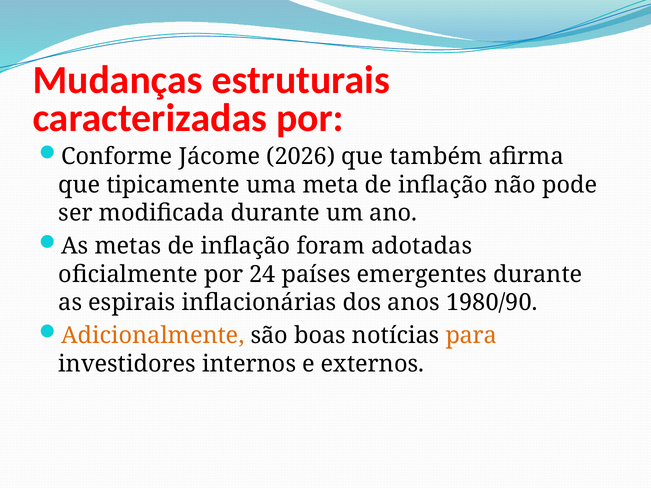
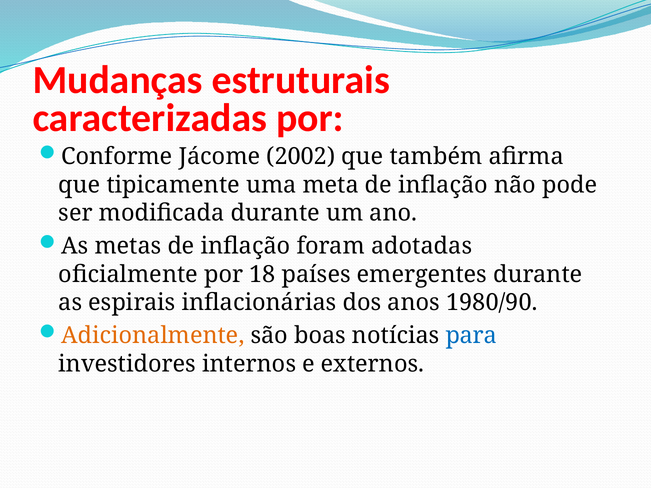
2026: 2026 -> 2002 (301, 157)
24: 24 -> 18 (262, 275)
para colour: orange -> blue (471, 336)
